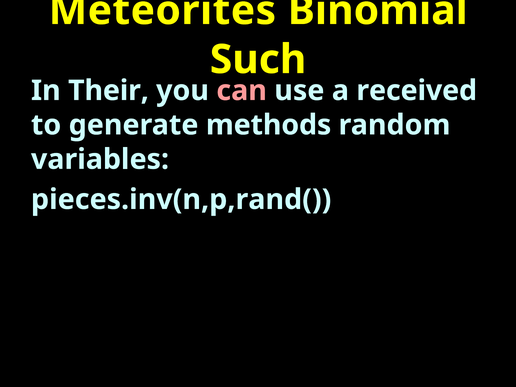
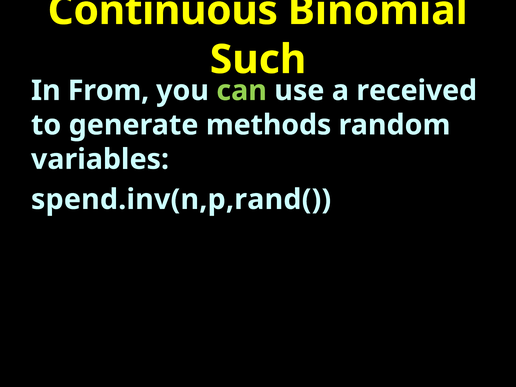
Meteorites: Meteorites -> Continuous (163, 11)
Their: Their -> From (109, 91)
can colour: pink -> light green (242, 91)
pieces.inv(n,p,rand(: pieces.inv(n,p,rand( -> spend.inv(n,p,rand( (181, 200)
